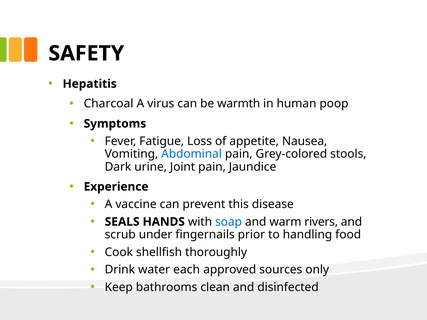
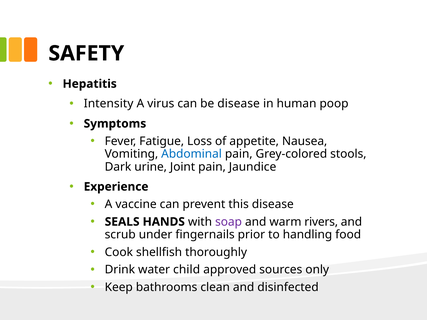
Charcoal: Charcoal -> Intensity (109, 104)
be warmth: warmth -> disease (239, 104)
soap colour: blue -> purple (229, 222)
each: each -> child (187, 270)
